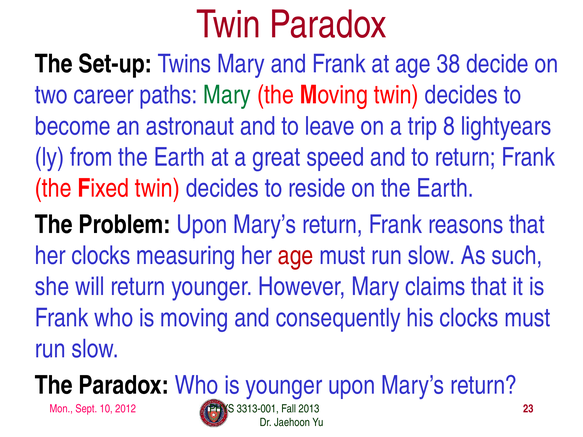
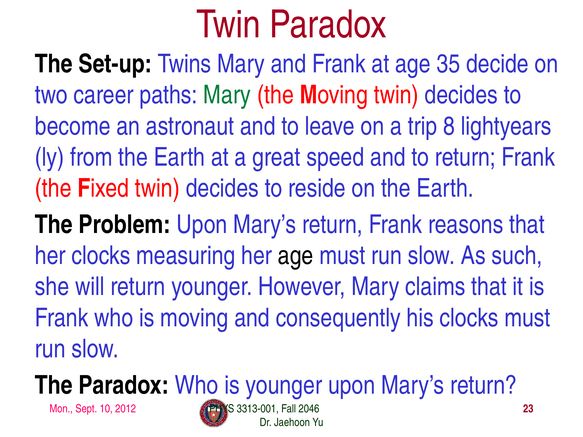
38: 38 -> 35 (448, 64)
age colour: red -> black (296, 256)
2013: 2013 -> 2046 (309, 409)
